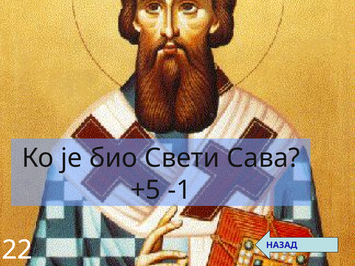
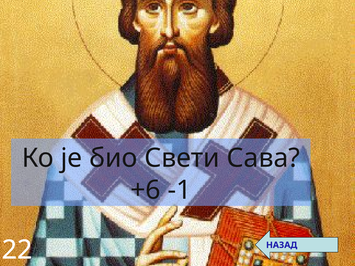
+5: +5 -> +6 (145, 190)
